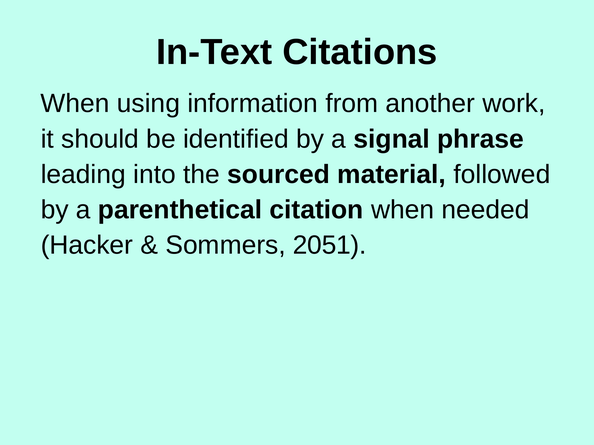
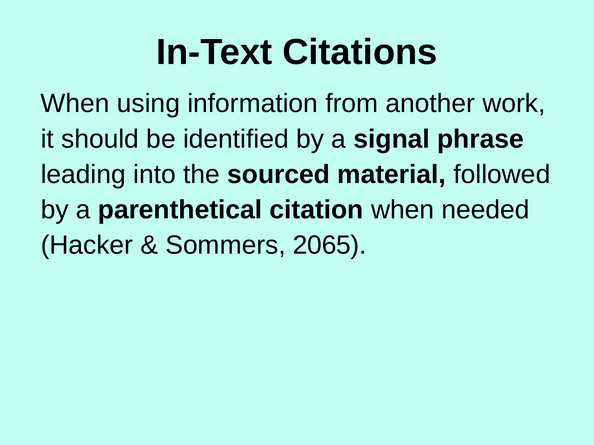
2051: 2051 -> 2065 (330, 246)
